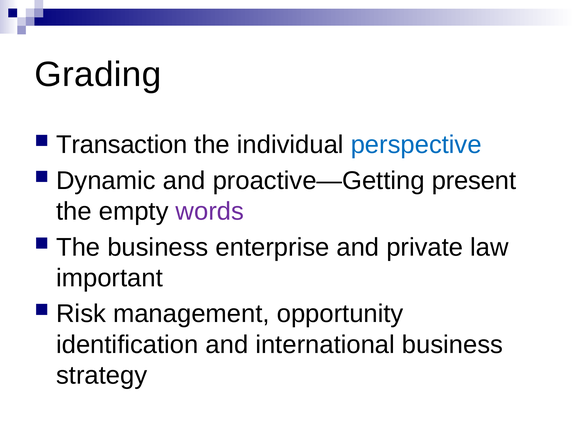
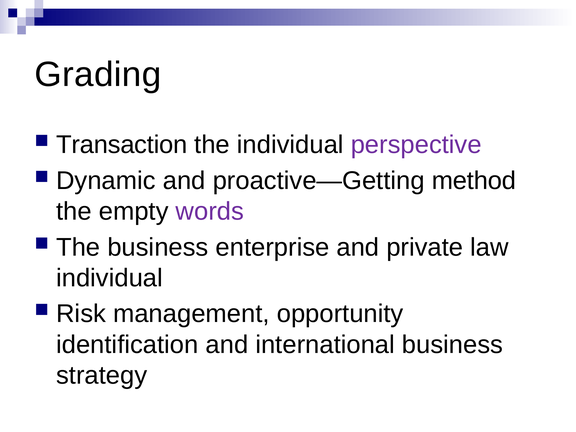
perspective colour: blue -> purple (416, 145)
present: present -> method (474, 181)
important: important -> individual (110, 278)
